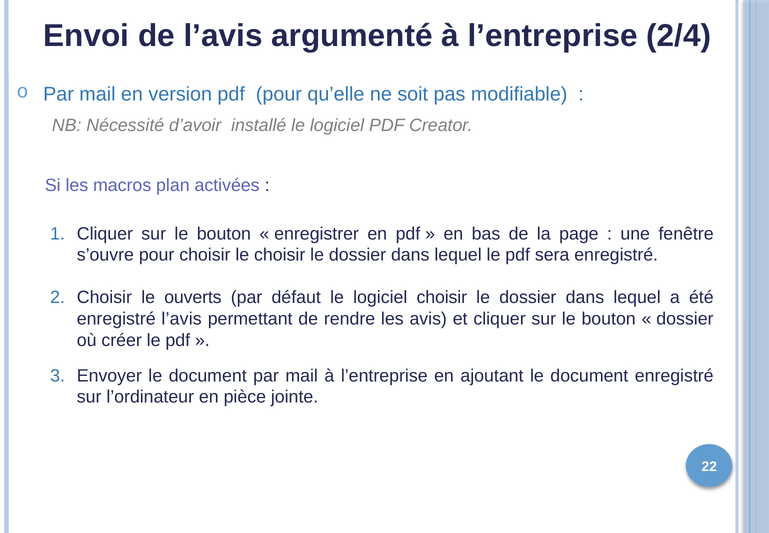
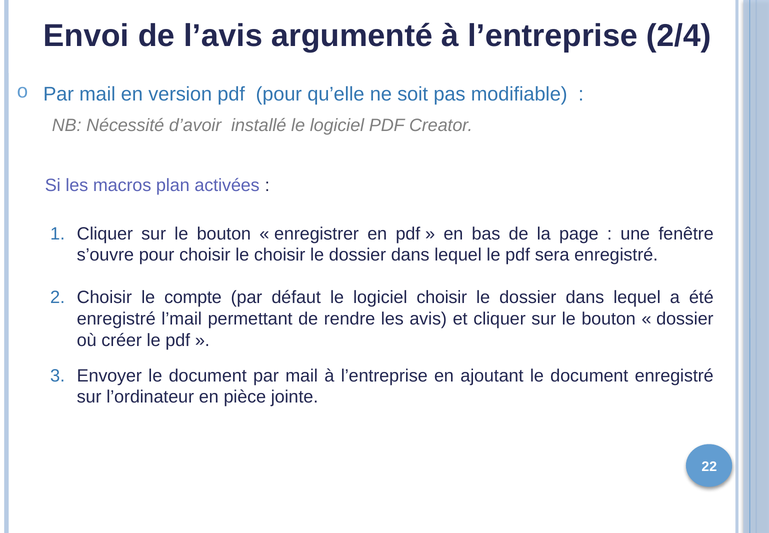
ouverts: ouverts -> compte (193, 297)
enregistré l’avis: l’avis -> l’mail (182, 319)
